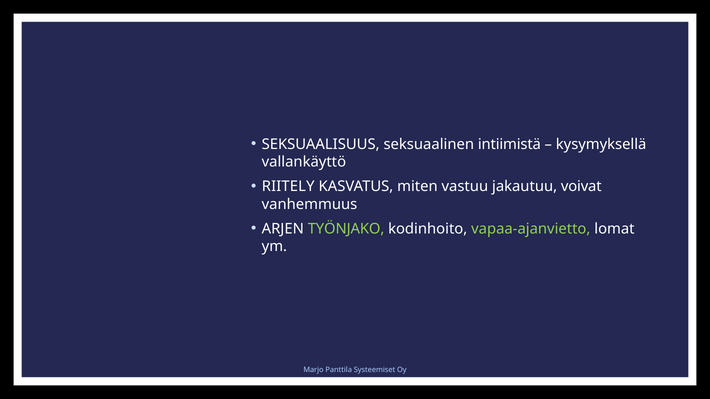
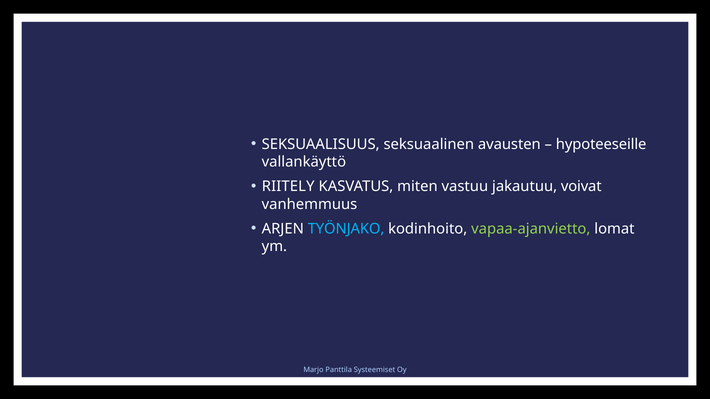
intiimistä: intiimistä -> avausten (509, 144)
kysymyksellä: kysymyksellä -> hypoteeseille (601, 144)
TYÖNJAKO colour: light green -> light blue (346, 229)
